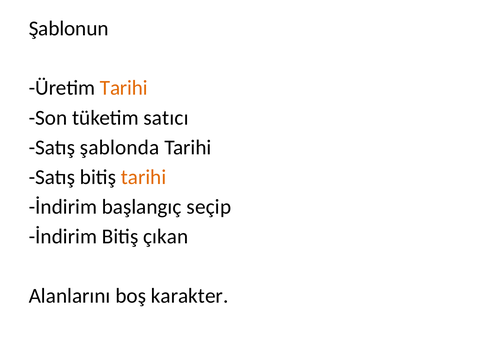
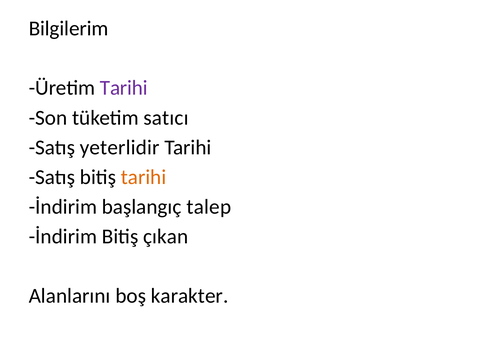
Şablonun: Şablonun -> Bilgilerim (69, 29)
Tarihi colour: orange -> purple (124, 88)
şablonda: şablonda -> yeterlidir (120, 148)
seçip: seçip -> talep (209, 207)
